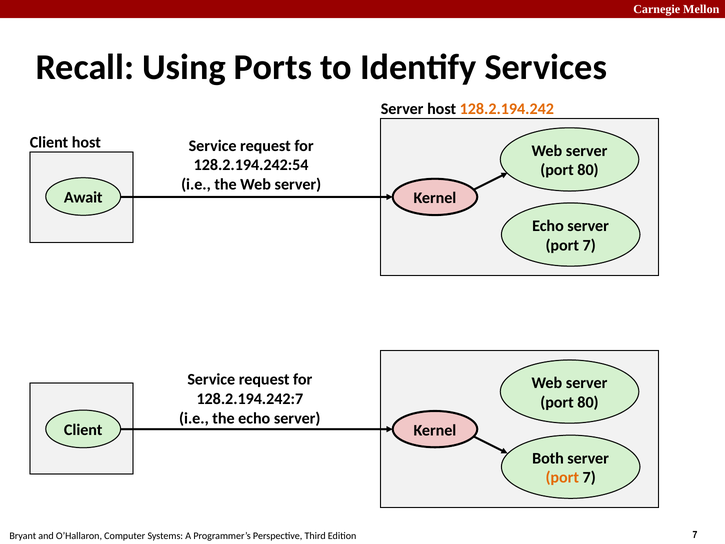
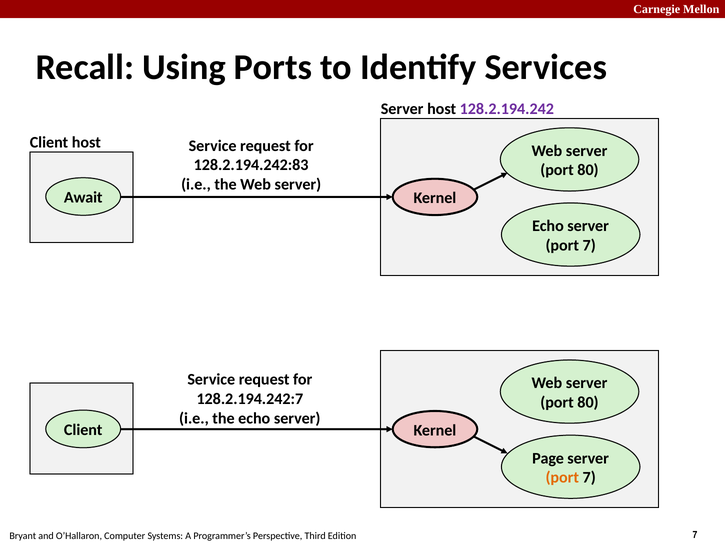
128.2.194.242 colour: orange -> purple (507, 109)
128.2.194.242:54: 128.2.194.242:54 -> 128.2.194.242:83 (251, 165)
Both: Both -> Page (548, 458)
